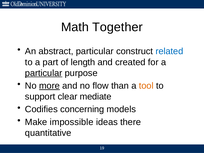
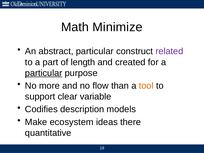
Together: Together -> Minimize (117, 27)
related colour: blue -> purple (169, 51)
more underline: present -> none (49, 86)
mediate: mediate -> variable (96, 97)
concerning: concerning -> description (82, 109)
impossible: impossible -> ecosystem (72, 122)
